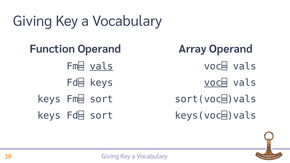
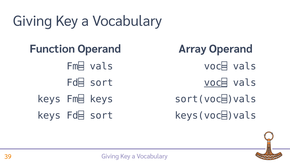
vals underline: present -> none (101, 66)
keys: keys -> sort (101, 83)
Fm⌸ sort: sort -> keys (101, 99)
